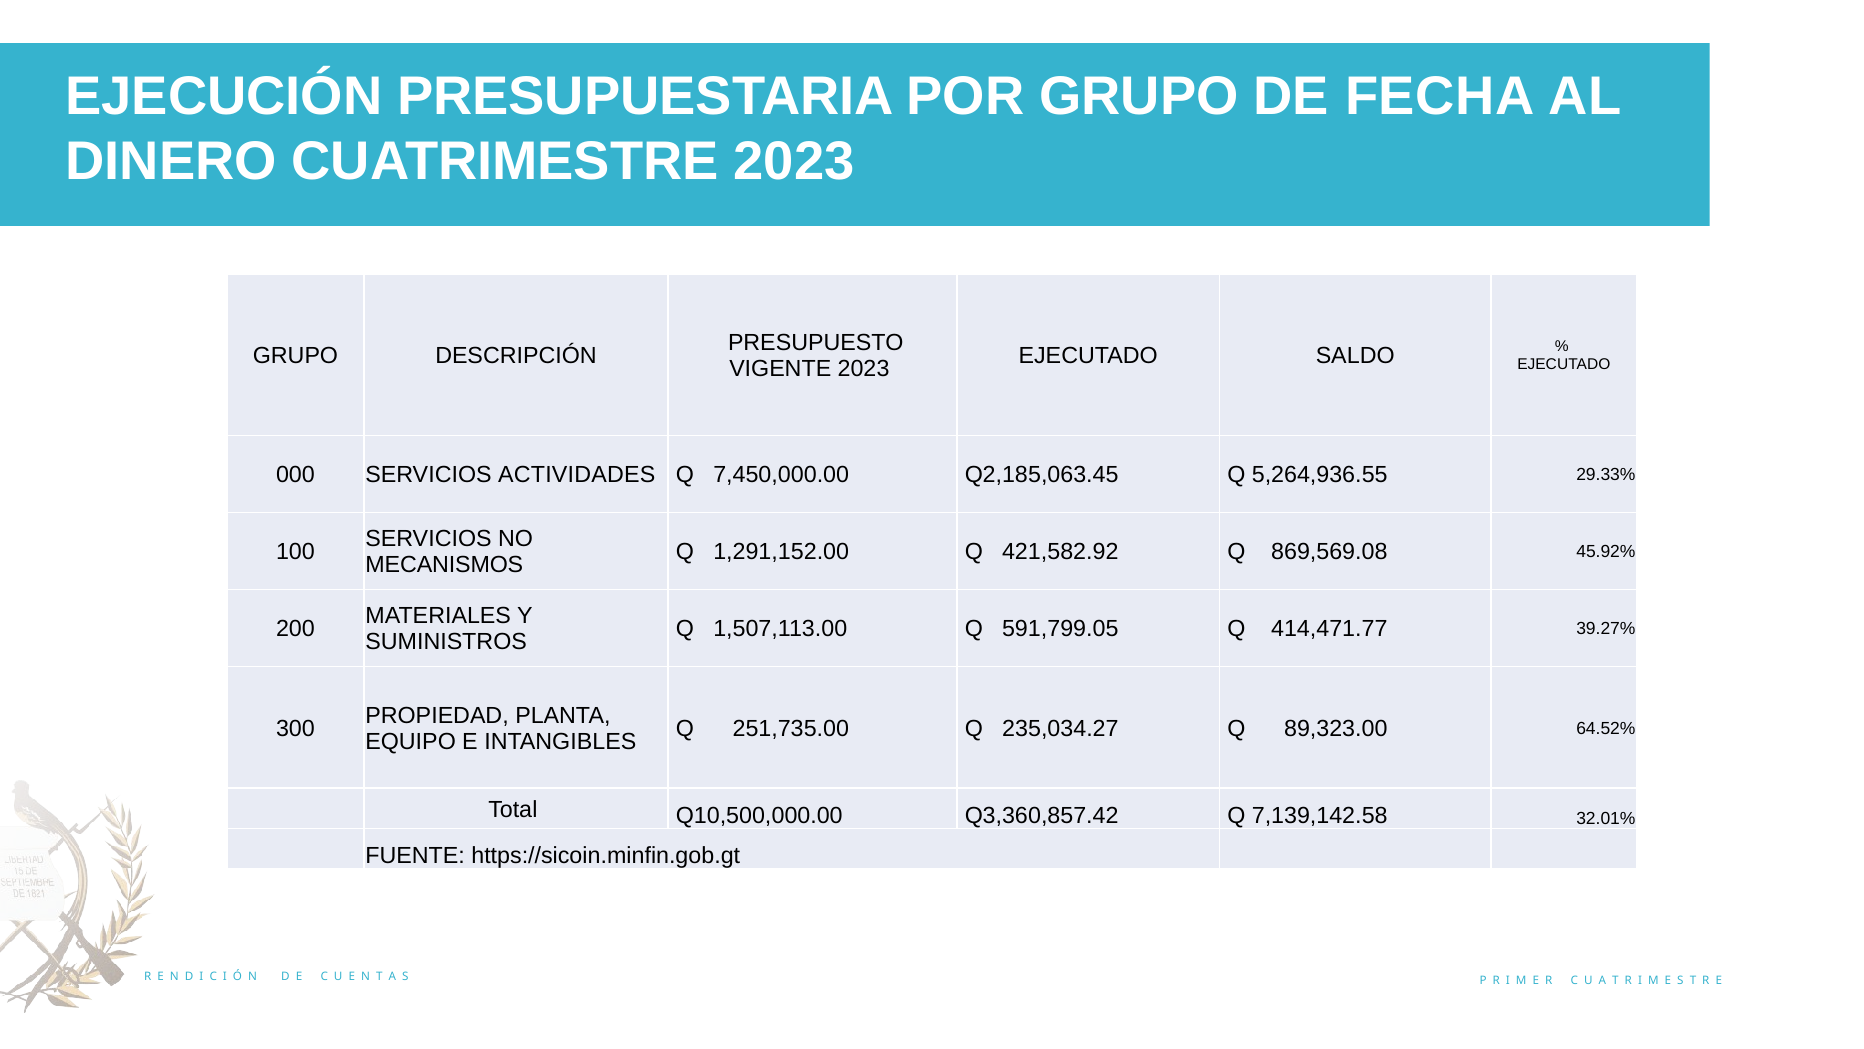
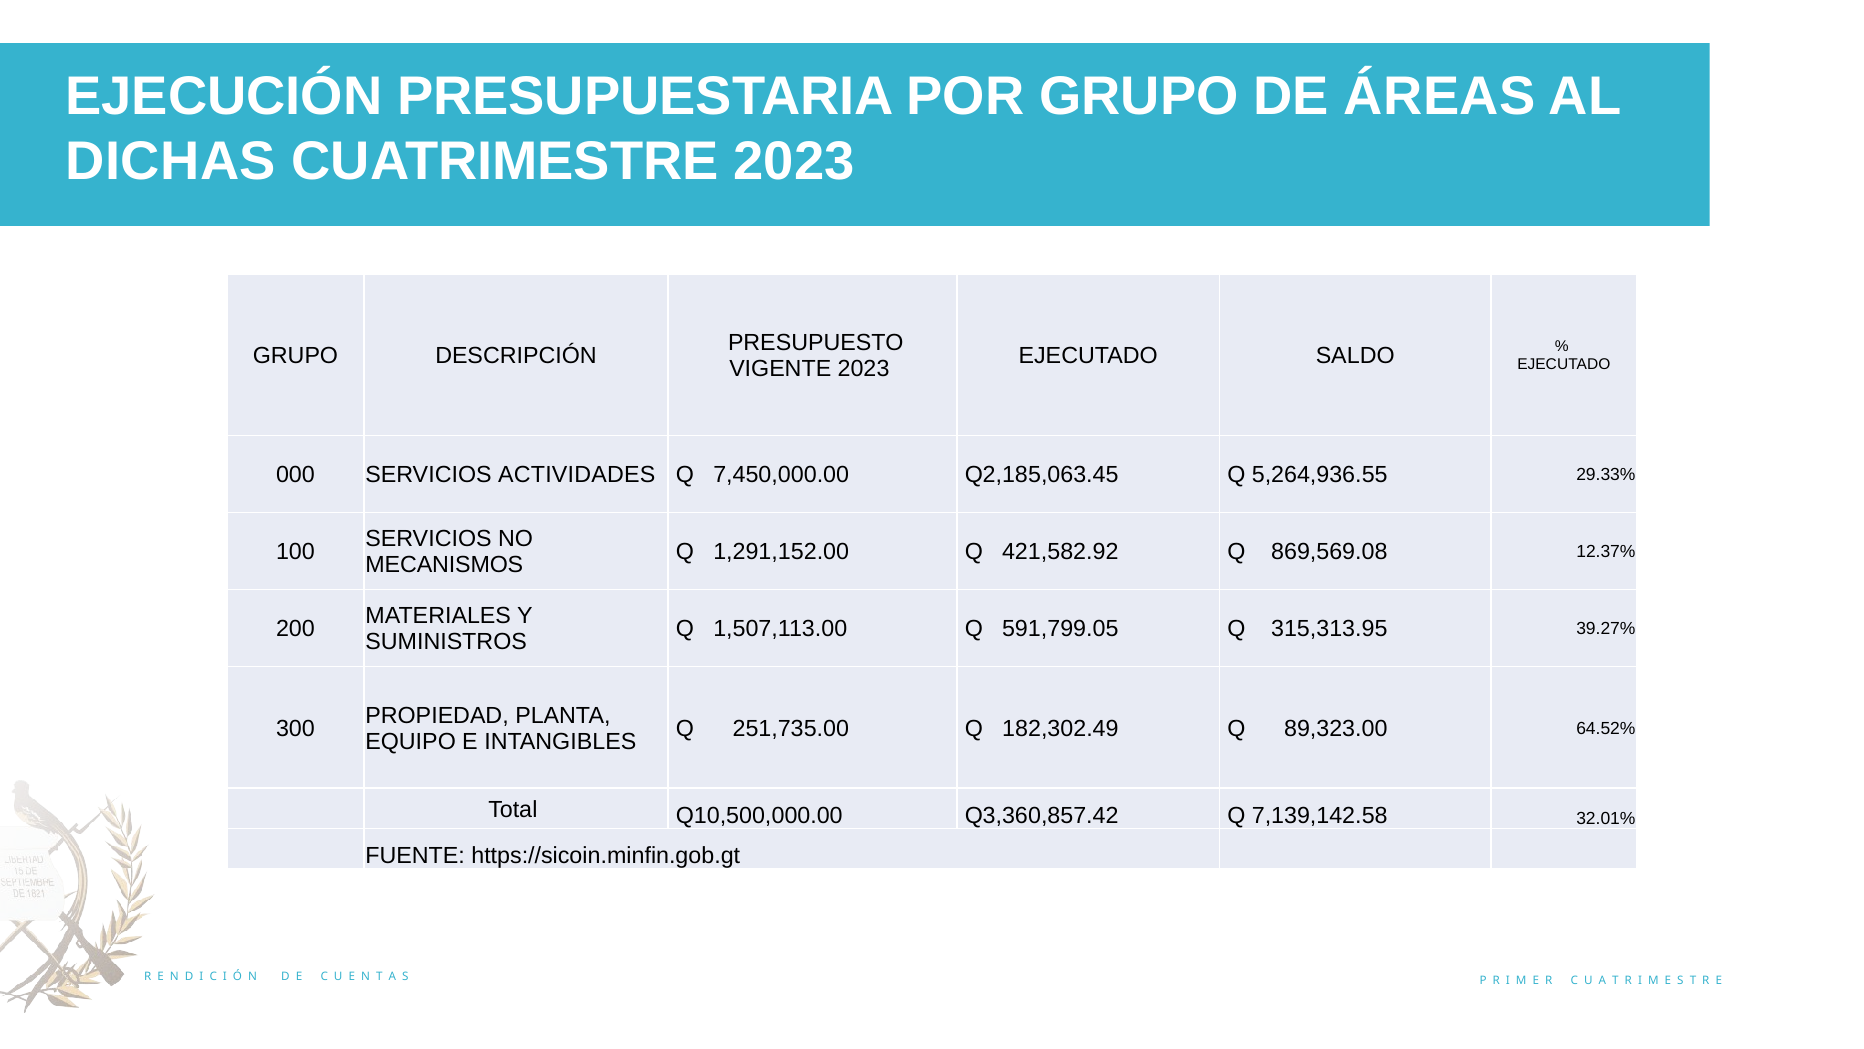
FECHA: FECHA -> ÁREAS (1440, 97)
DINERO: DINERO -> DICHAS (171, 162)
45.92%: 45.92% -> 12.37% (1606, 552)
414,471.77: 414,471.77 -> 315,313.95 (1329, 629)
235,034.27: 235,034.27 -> 182,302.49 (1060, 728)
